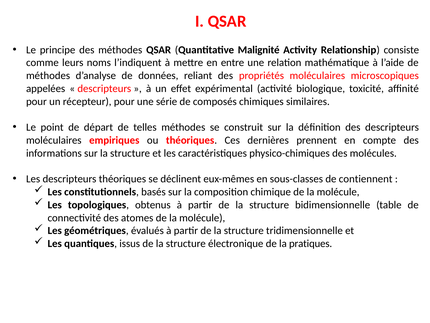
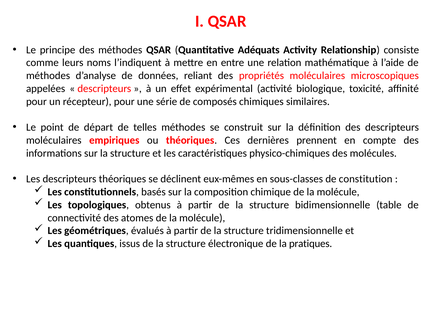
Malignité: Malignité -> Adéquats (259, 50)
contiennent: contiennent -> constitution (366, 179)
